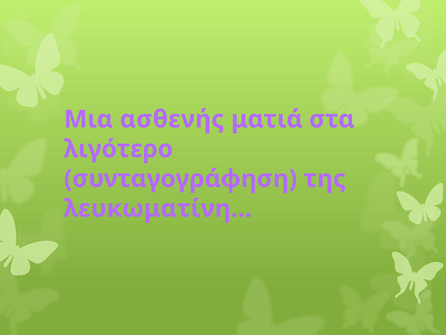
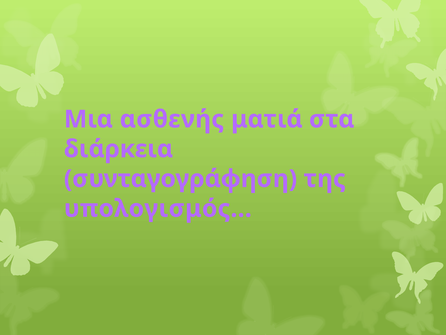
λιγότερο: λιγότερο -> διάρκεια (119, 149)
λευκωματίνη: λευκωματίνη -> υπολογισμός (158, 208)
